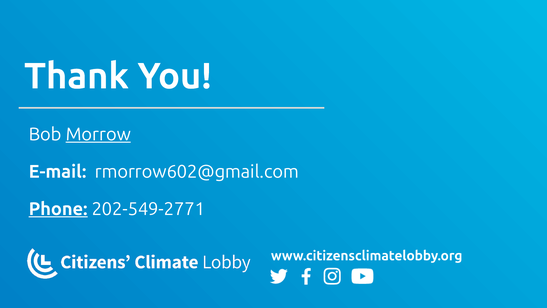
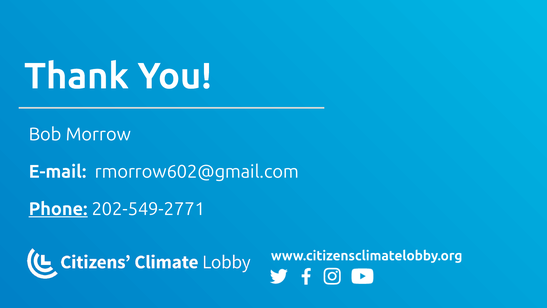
Morrow underline: present -> none (98, 134)
